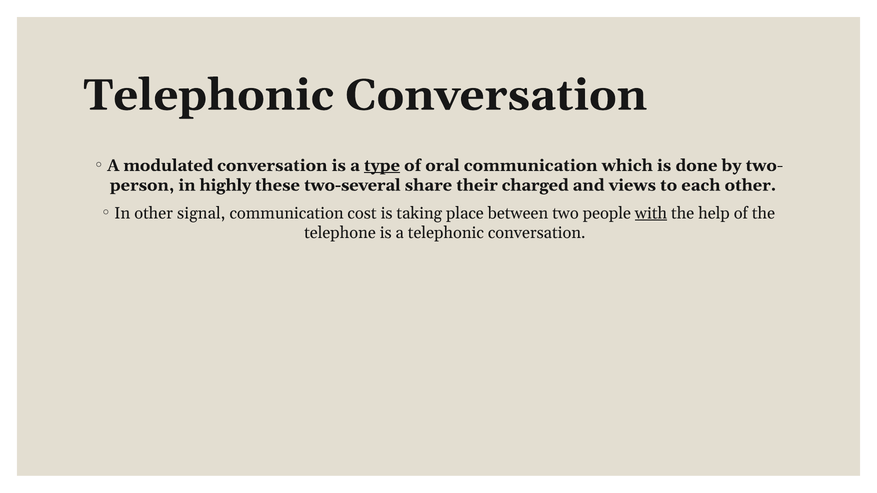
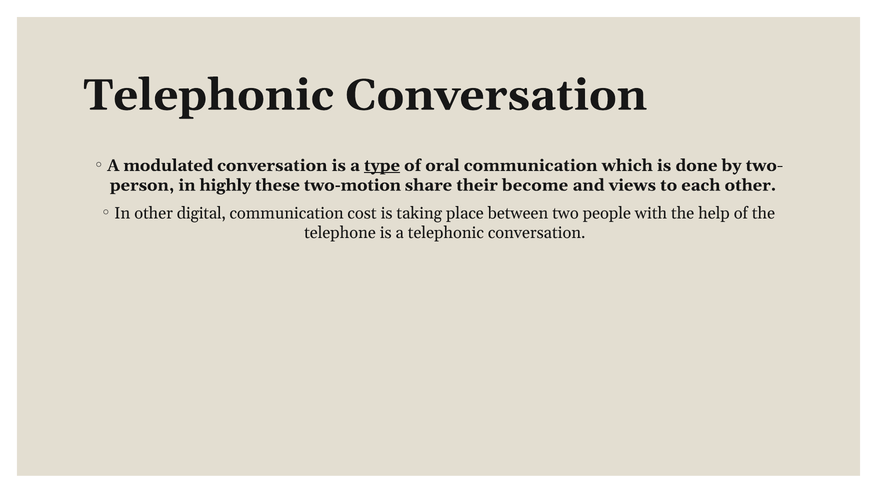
two-several: two-several -> two-motion (352, 185)
charged: charged -> become (535, 185)
signal: signal -> digital (201, 213)
with underline: present -> none (651, 213)
